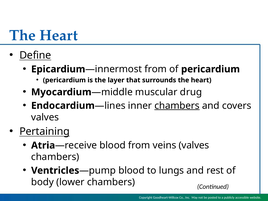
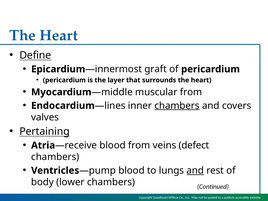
from: from -> graft (156, 69)
muscular drug: drug -> from (191, 92)
veins valves: valves -> defect (194, 145)
and underline: none -> present (195, 171)
